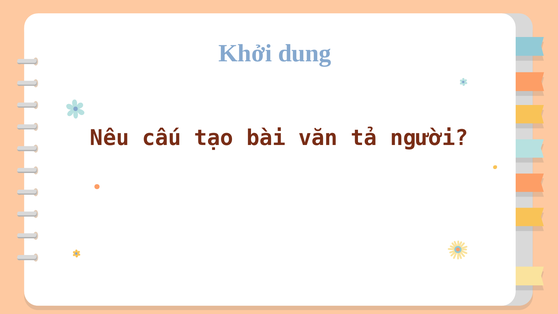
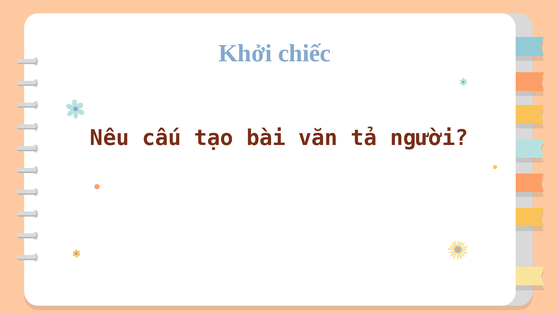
dung: dung -> chiếc (305, 53)
